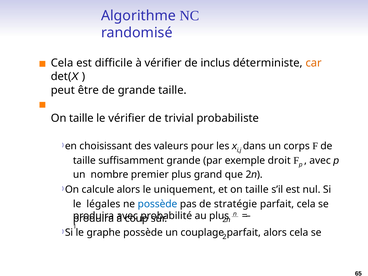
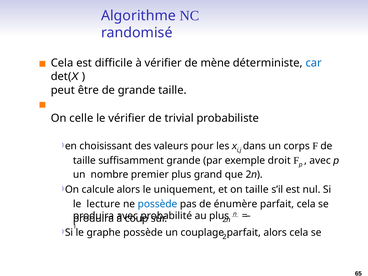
inclus: inclus -> mène (215, 63)
car colour: orange -> blue (314, 63)
taille: taille -> celle (81, 118)
légales: légales -> lecture (103, 204)
stratégie: stratégie -> énumère (236, 204)
